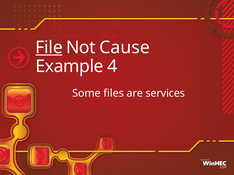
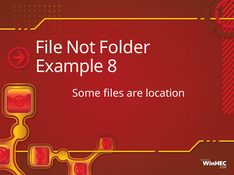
File underline: present -> none (49, 48)
Cause: Cause -> Folder (125, 48)
4: 4 -> 8 (112, 67)
services: services -> location (165, 93)
